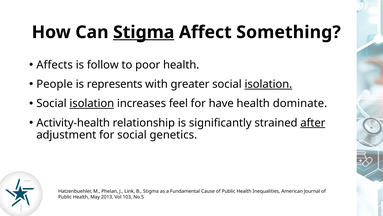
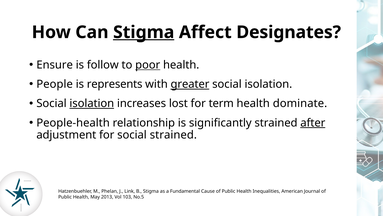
Something: Something -> Designates (289, 32)
Affects: Affects -> Ensure (55, 65)
poor underline: none -> present (148, 65)
greater underline: none -> present (190, 84)
isolation underline: present -> none (268, 84)
feel: feel -> lost (178, 103)
have: have -> term (221, 103)
Activity-health: Activity-health -> People-health (73, 122)
social genetics: genetics -> strained (173, 135)
